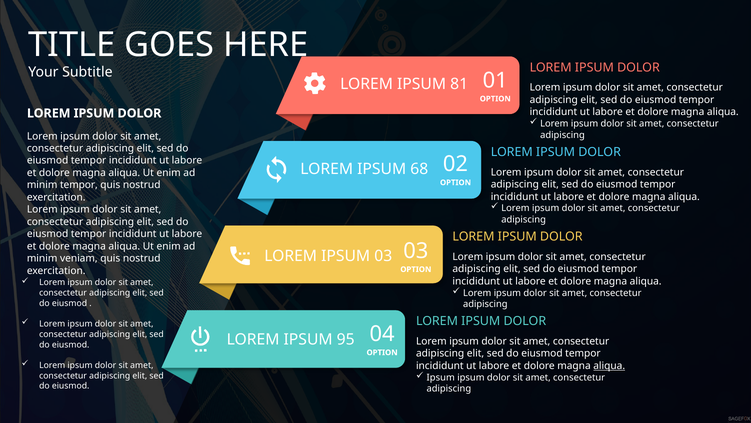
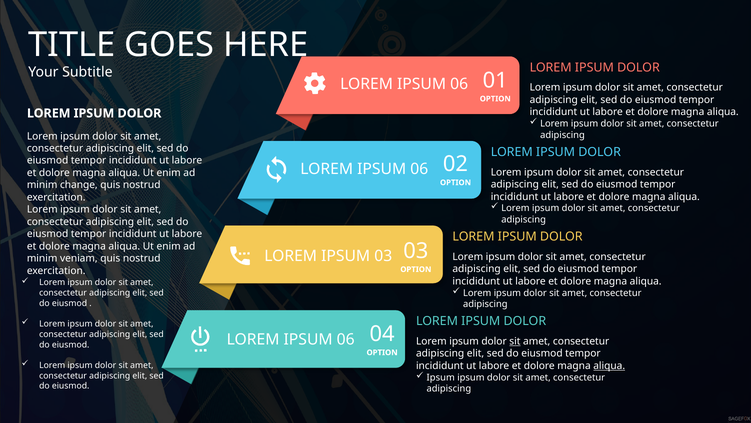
81: 81 -> 06 (459, 84)
68: 68 -> 06 (419, 169)
minim tempor: tempor -> change (79, 185)
95: 95 -> 06 (346, 339)
sit underline: none -> present (515, 341)
